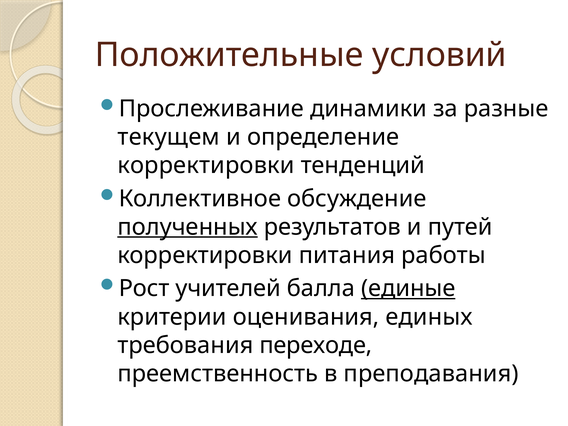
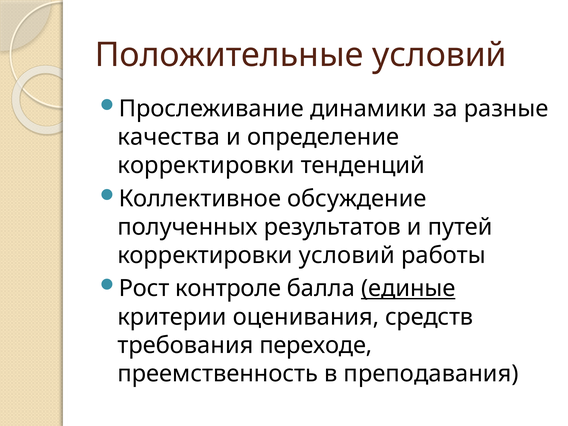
текущем: текущем -> качества (169, 137)
полученных underline: present -> none (188, 227)
корректировки питания: питания -> условий (347, 255)
учителей: учителей -> контроле (228, 288)
единых: единых -> средств (429, 317)
